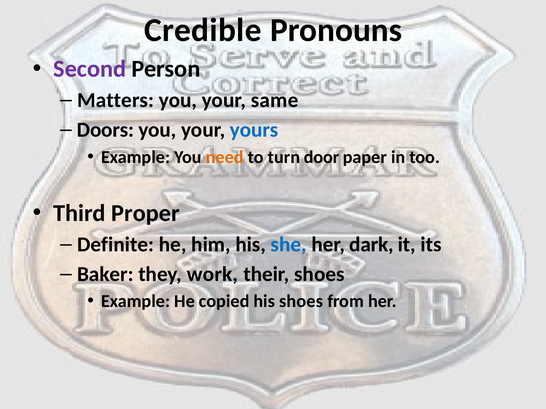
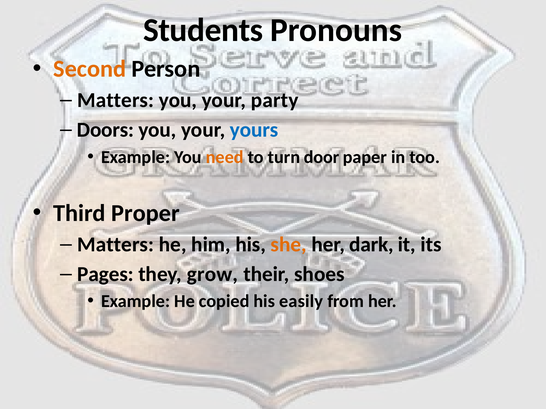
Credible: Credible -> Students (203, 30)
Second colour: purple -> orange (90, 69)
same: same -> party (275, 100)
Definite: Definite -> Matters (116, 245)
she colour: blue -> orange (289, 245)
Baker: Baker -> Pages (105, 275)
work: work -> grow (212, 275)
his shoes: shoes -> easily (301, 302)
